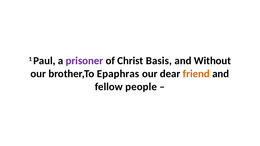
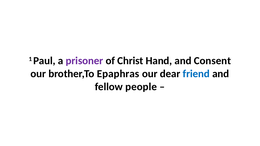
Basis: Basis -> Hand (159, 61)
Without: Without -> Consent (212, 61)
friend colour: orange -> blue (196, 74)
